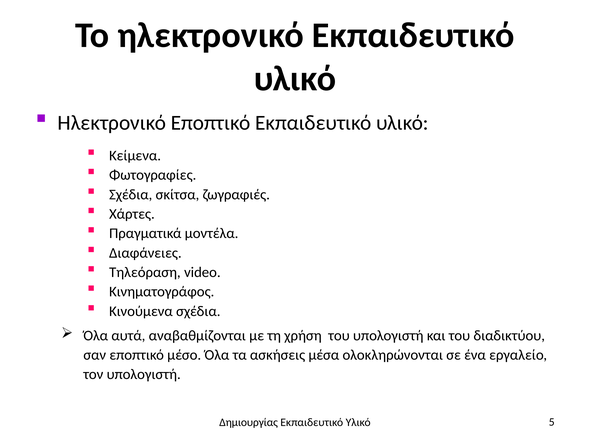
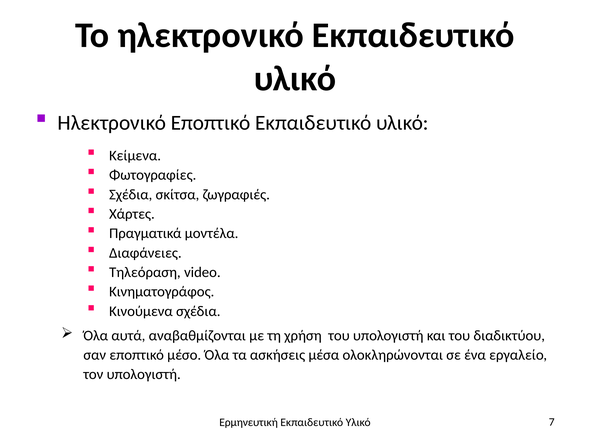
Δημιουργίας: Δημιουργίας -> Ερμηνευτική (249, 423)
5: 5 -> 7 (552, 423)
